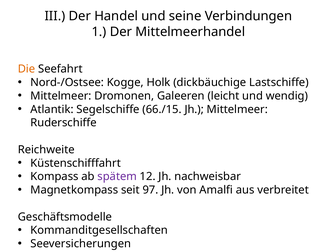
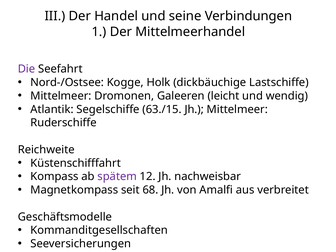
Die colour: orange -> purple (27, 69)
66./15: 66./15 -> 63./15 (162, 109)
97: 97 -> 68 (150, 190)
